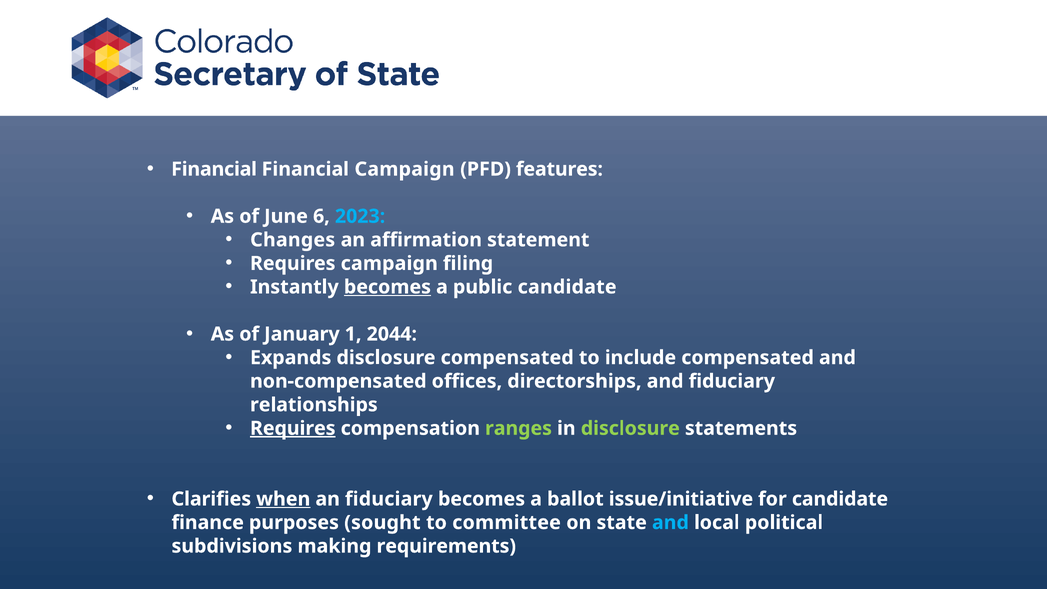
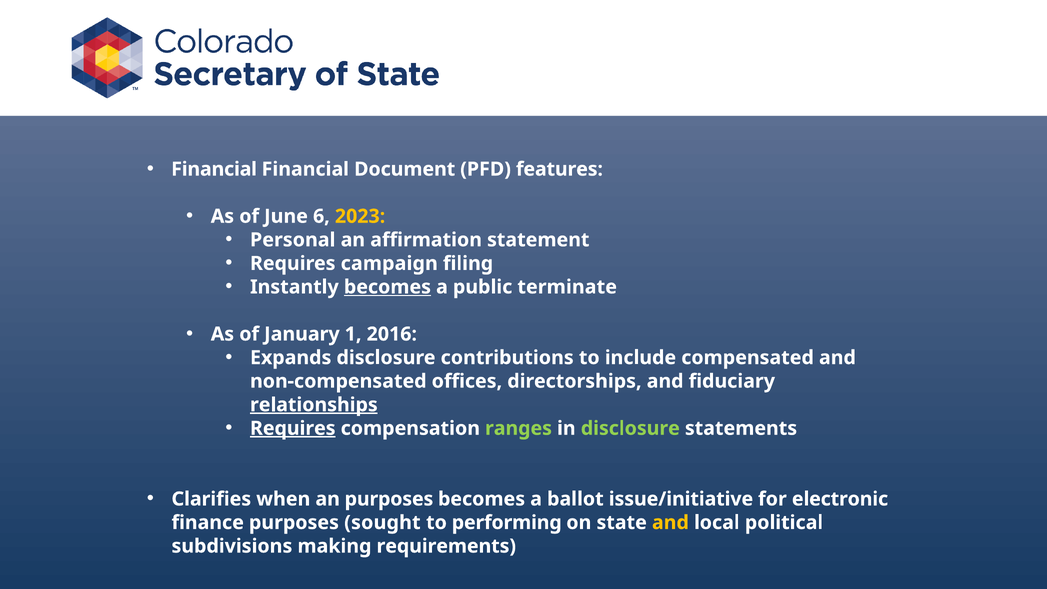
Financial Campaign: Campaign -> Document (405, 169)
2023 colour: light blue -> yellow (360, 216)
Changes: Changes -> Personal (293, 240)
public candidate: candidate -> terminate (567, 287)
2044: 2044 -> 2016 (392, 334)
disclosure compensated: compensated -> contributions (507, 358)
relationships underline: none -> present (314, 405)
when underline: present -> none (283, 499)
an fiduciary: fiduciary -> purposes (389, 499)
for candidate: candidate -> electronic (840, 499)
committee: committee -> performing (507, 523)
and colour: light blue -> yellow (670, 523)
